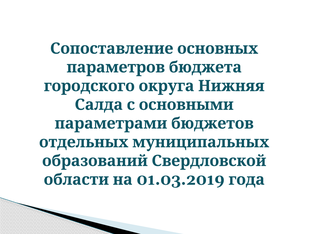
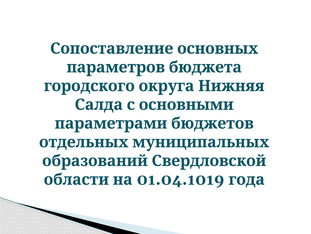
01.03.2019: 01.03.2019 -> 01.04.1019 (180, 179)
